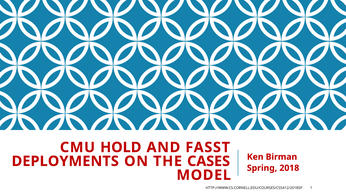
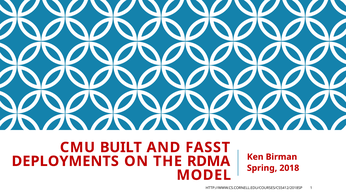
HOLD: HOLD -> BUILT (121, 147)
CASES: CASES -> RDMA (209, 161)
